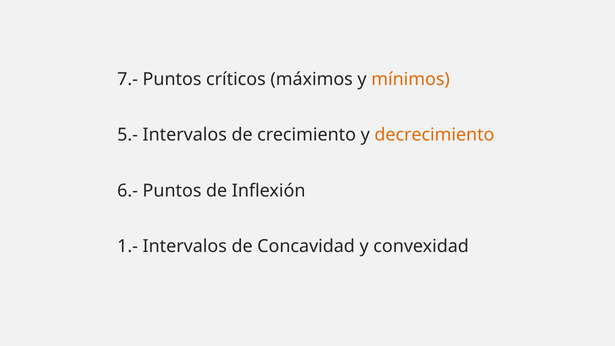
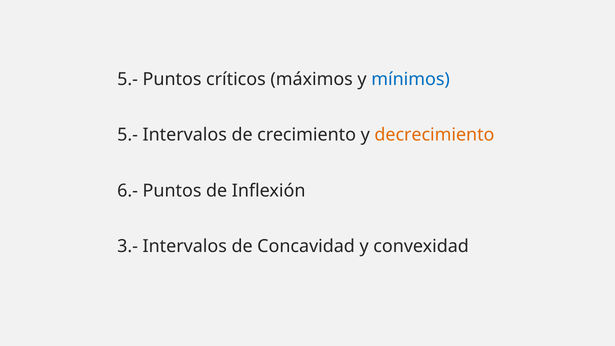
7.-: 7.- -> 5.- (128, 79)
mínimos colour: orange -> blue (411, 79)
1.-: 1.- -> 3.- (128, 246)
